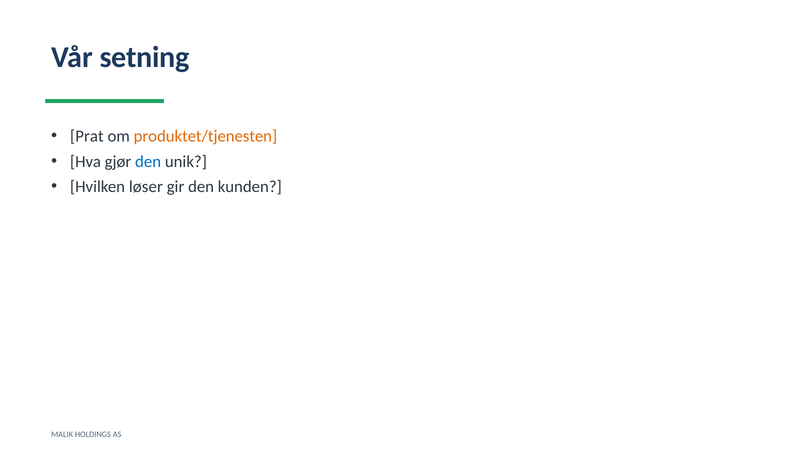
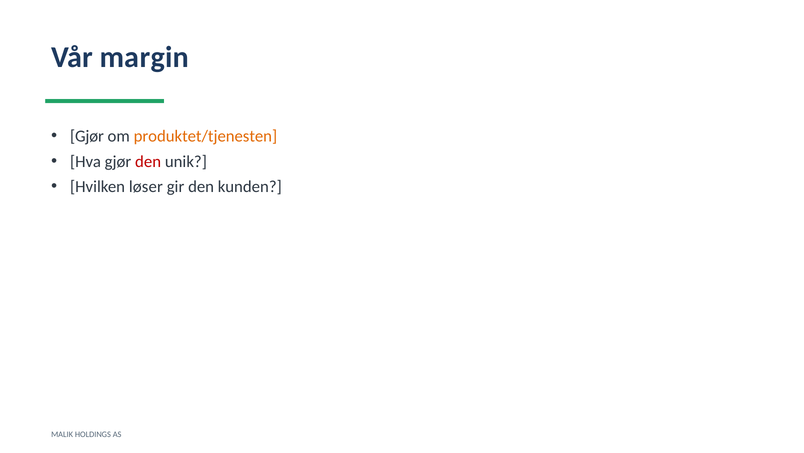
setning: setning -> margin (144, 57)
Prat: Prat -> Gjør (87, 136)
den colour: blue -> red (148, 161)
